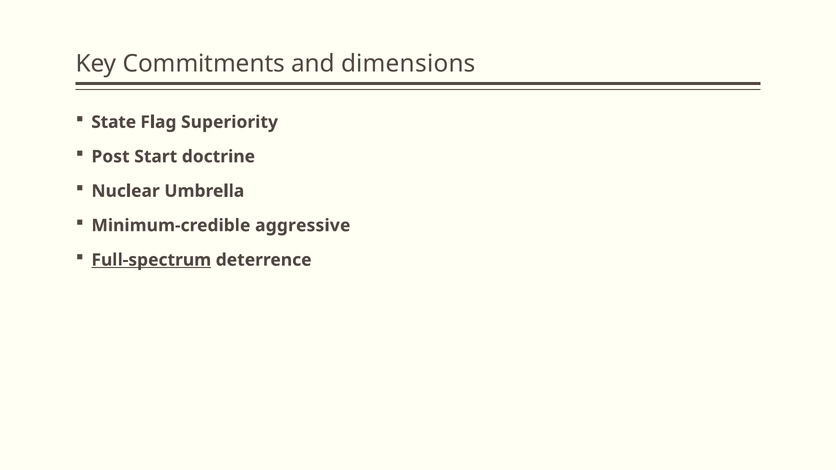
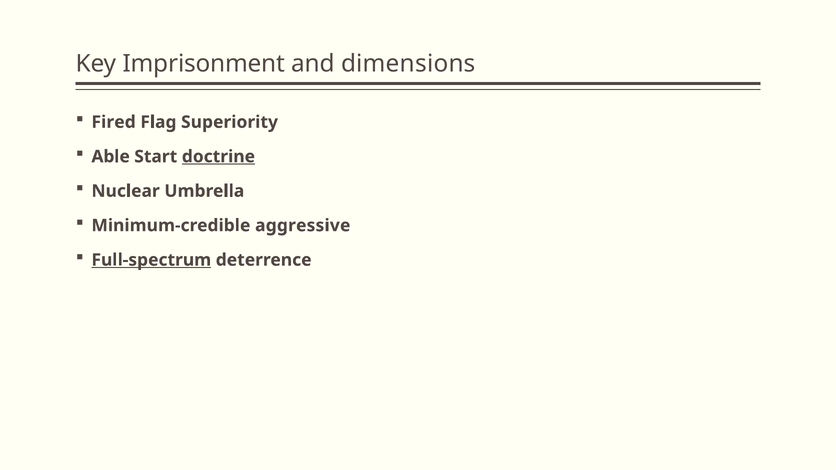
Commitments: Commitments -> Imprisonment (204, 64)
State: State -> Fired (114, 122)
Post: Post -> Able (111, 157)
doctrine underline: none -> present (218, 157)
